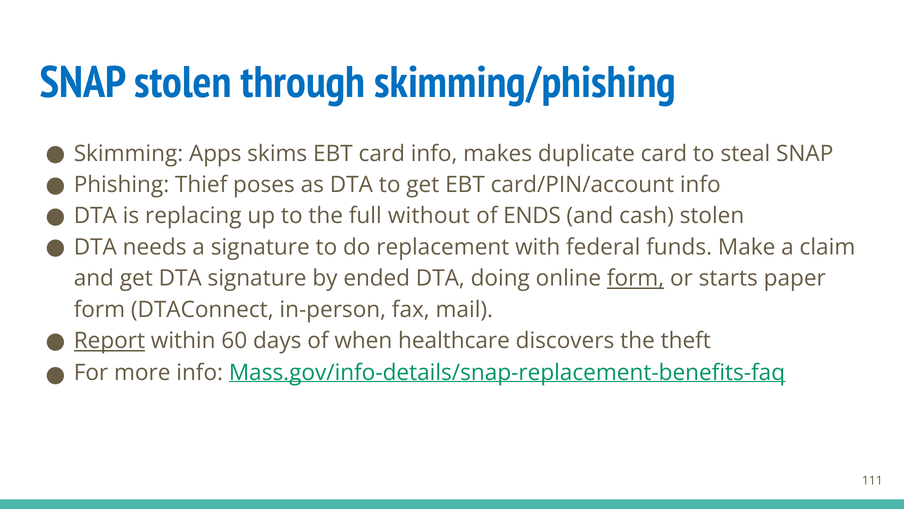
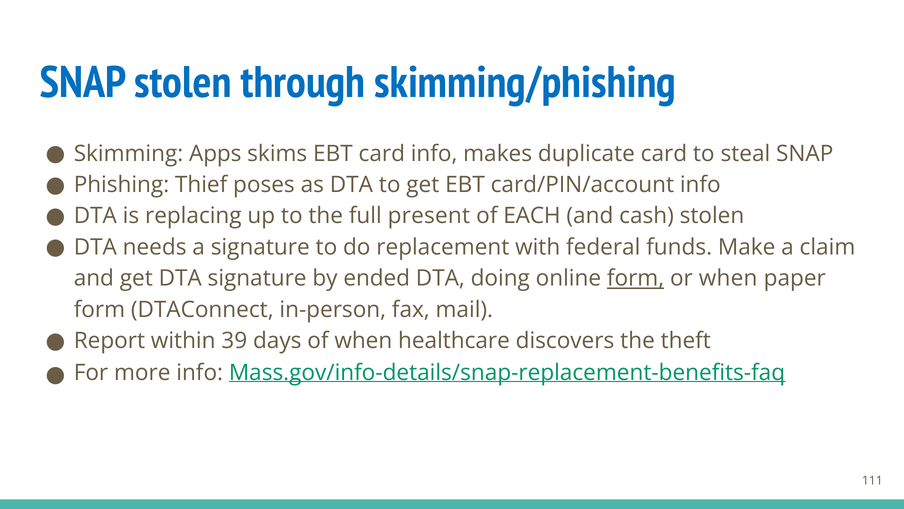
without: without -> present (429, 216)
ENDS: ENDS -> EACH (532, 216)
or starts: starts -> when (728, 278)
Report underline: present -> none (109, 341)
60: 60 -> 39 (234, 341)
